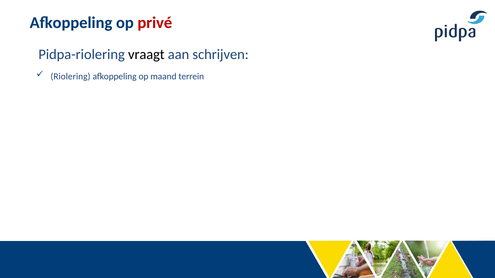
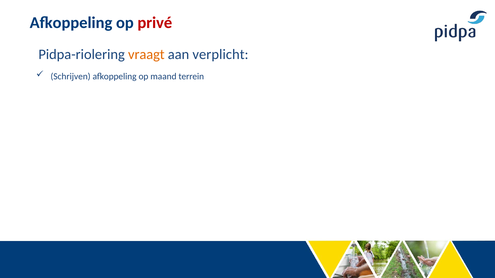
vraagt colour: black -> orange (146, 54)
schrijven: schrijven -> verplicht (220, 54)
Riolering: Riolering -> Schrijven (71, 77)
